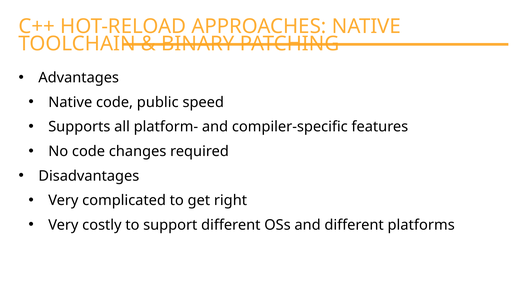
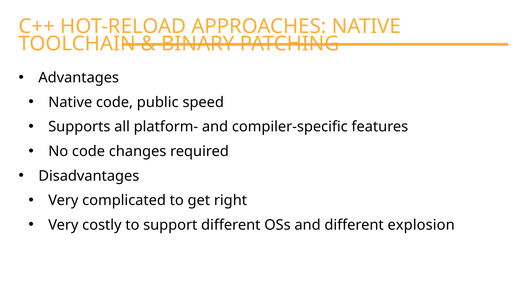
platforms: platforms -> explosion (421, 225)
